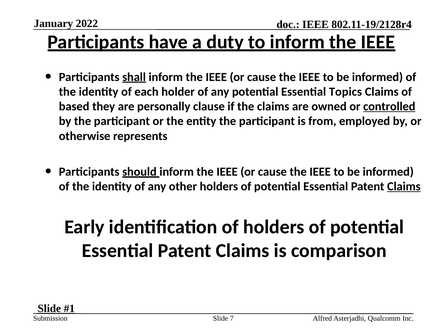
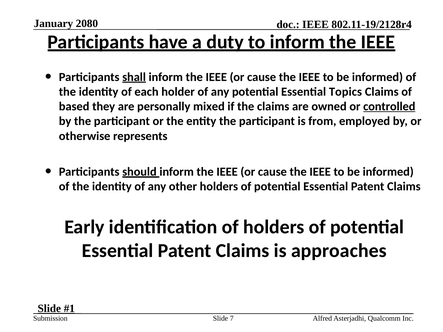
2022: 2022 -> 2080 (87, 23)
clause: clause -> mixed (209, 107)
Claims underline: present -> none (404, 187)
comparison: comparison -> approaches (339, 251)
